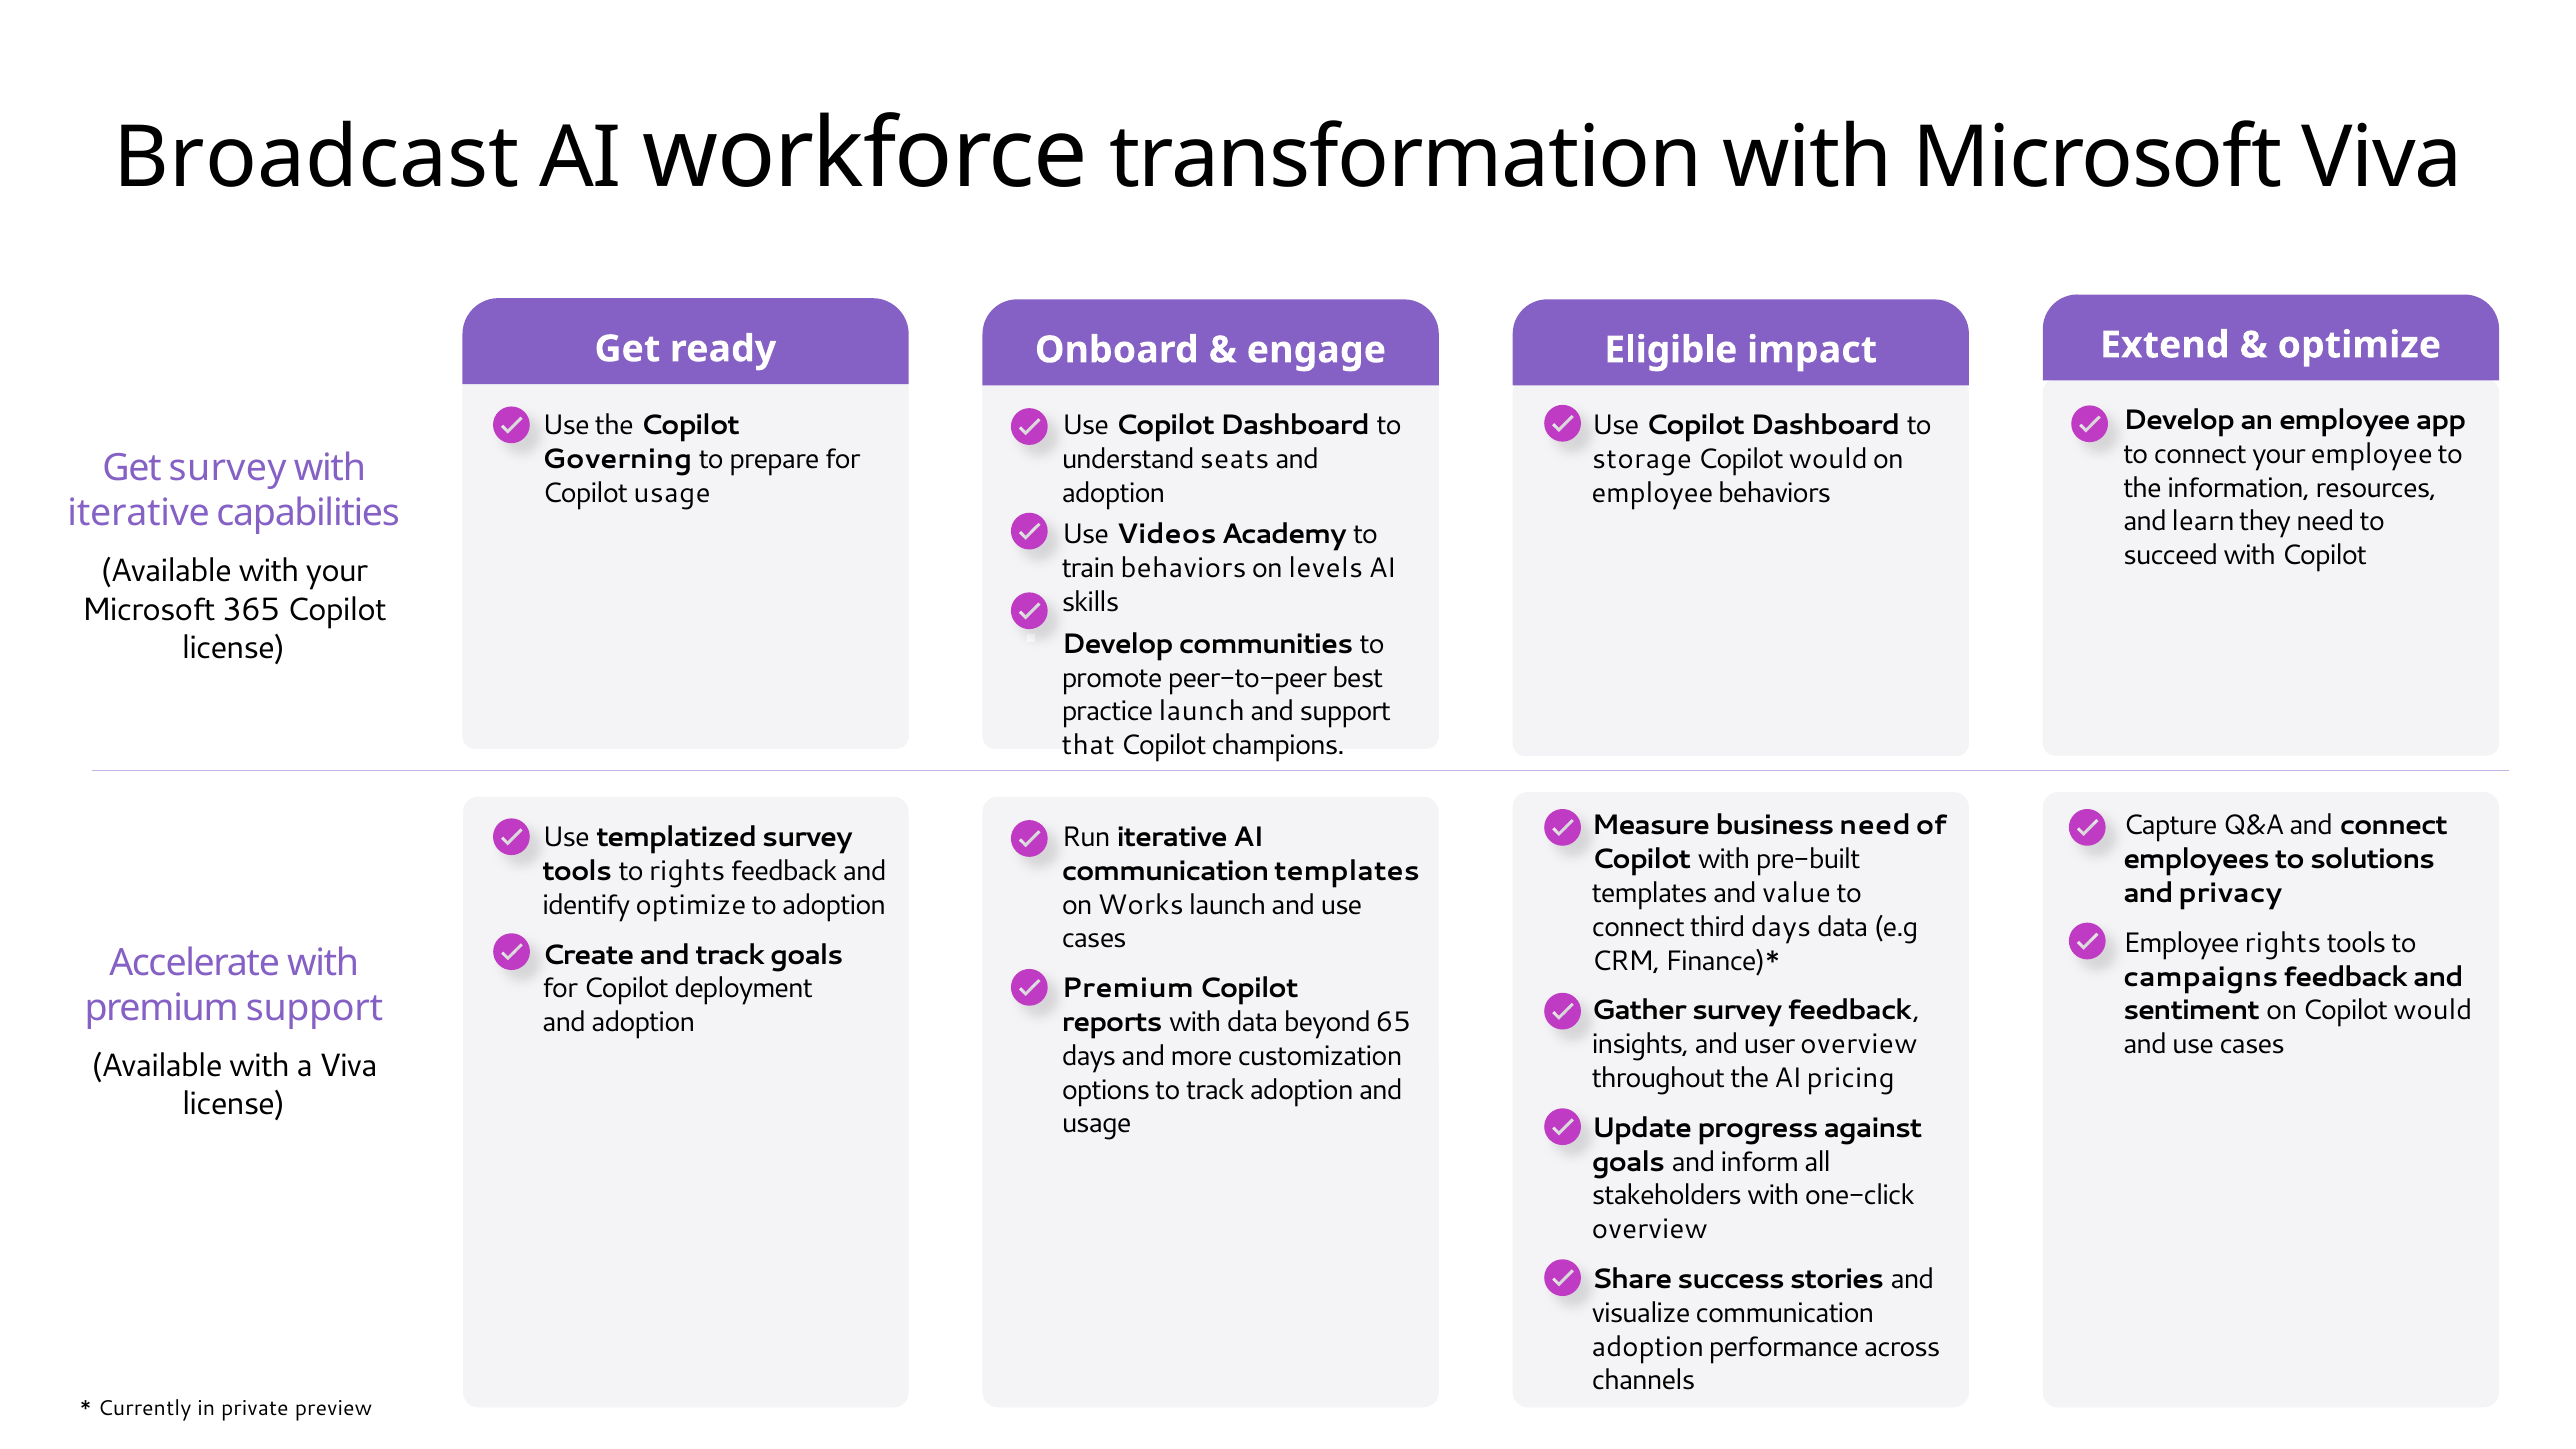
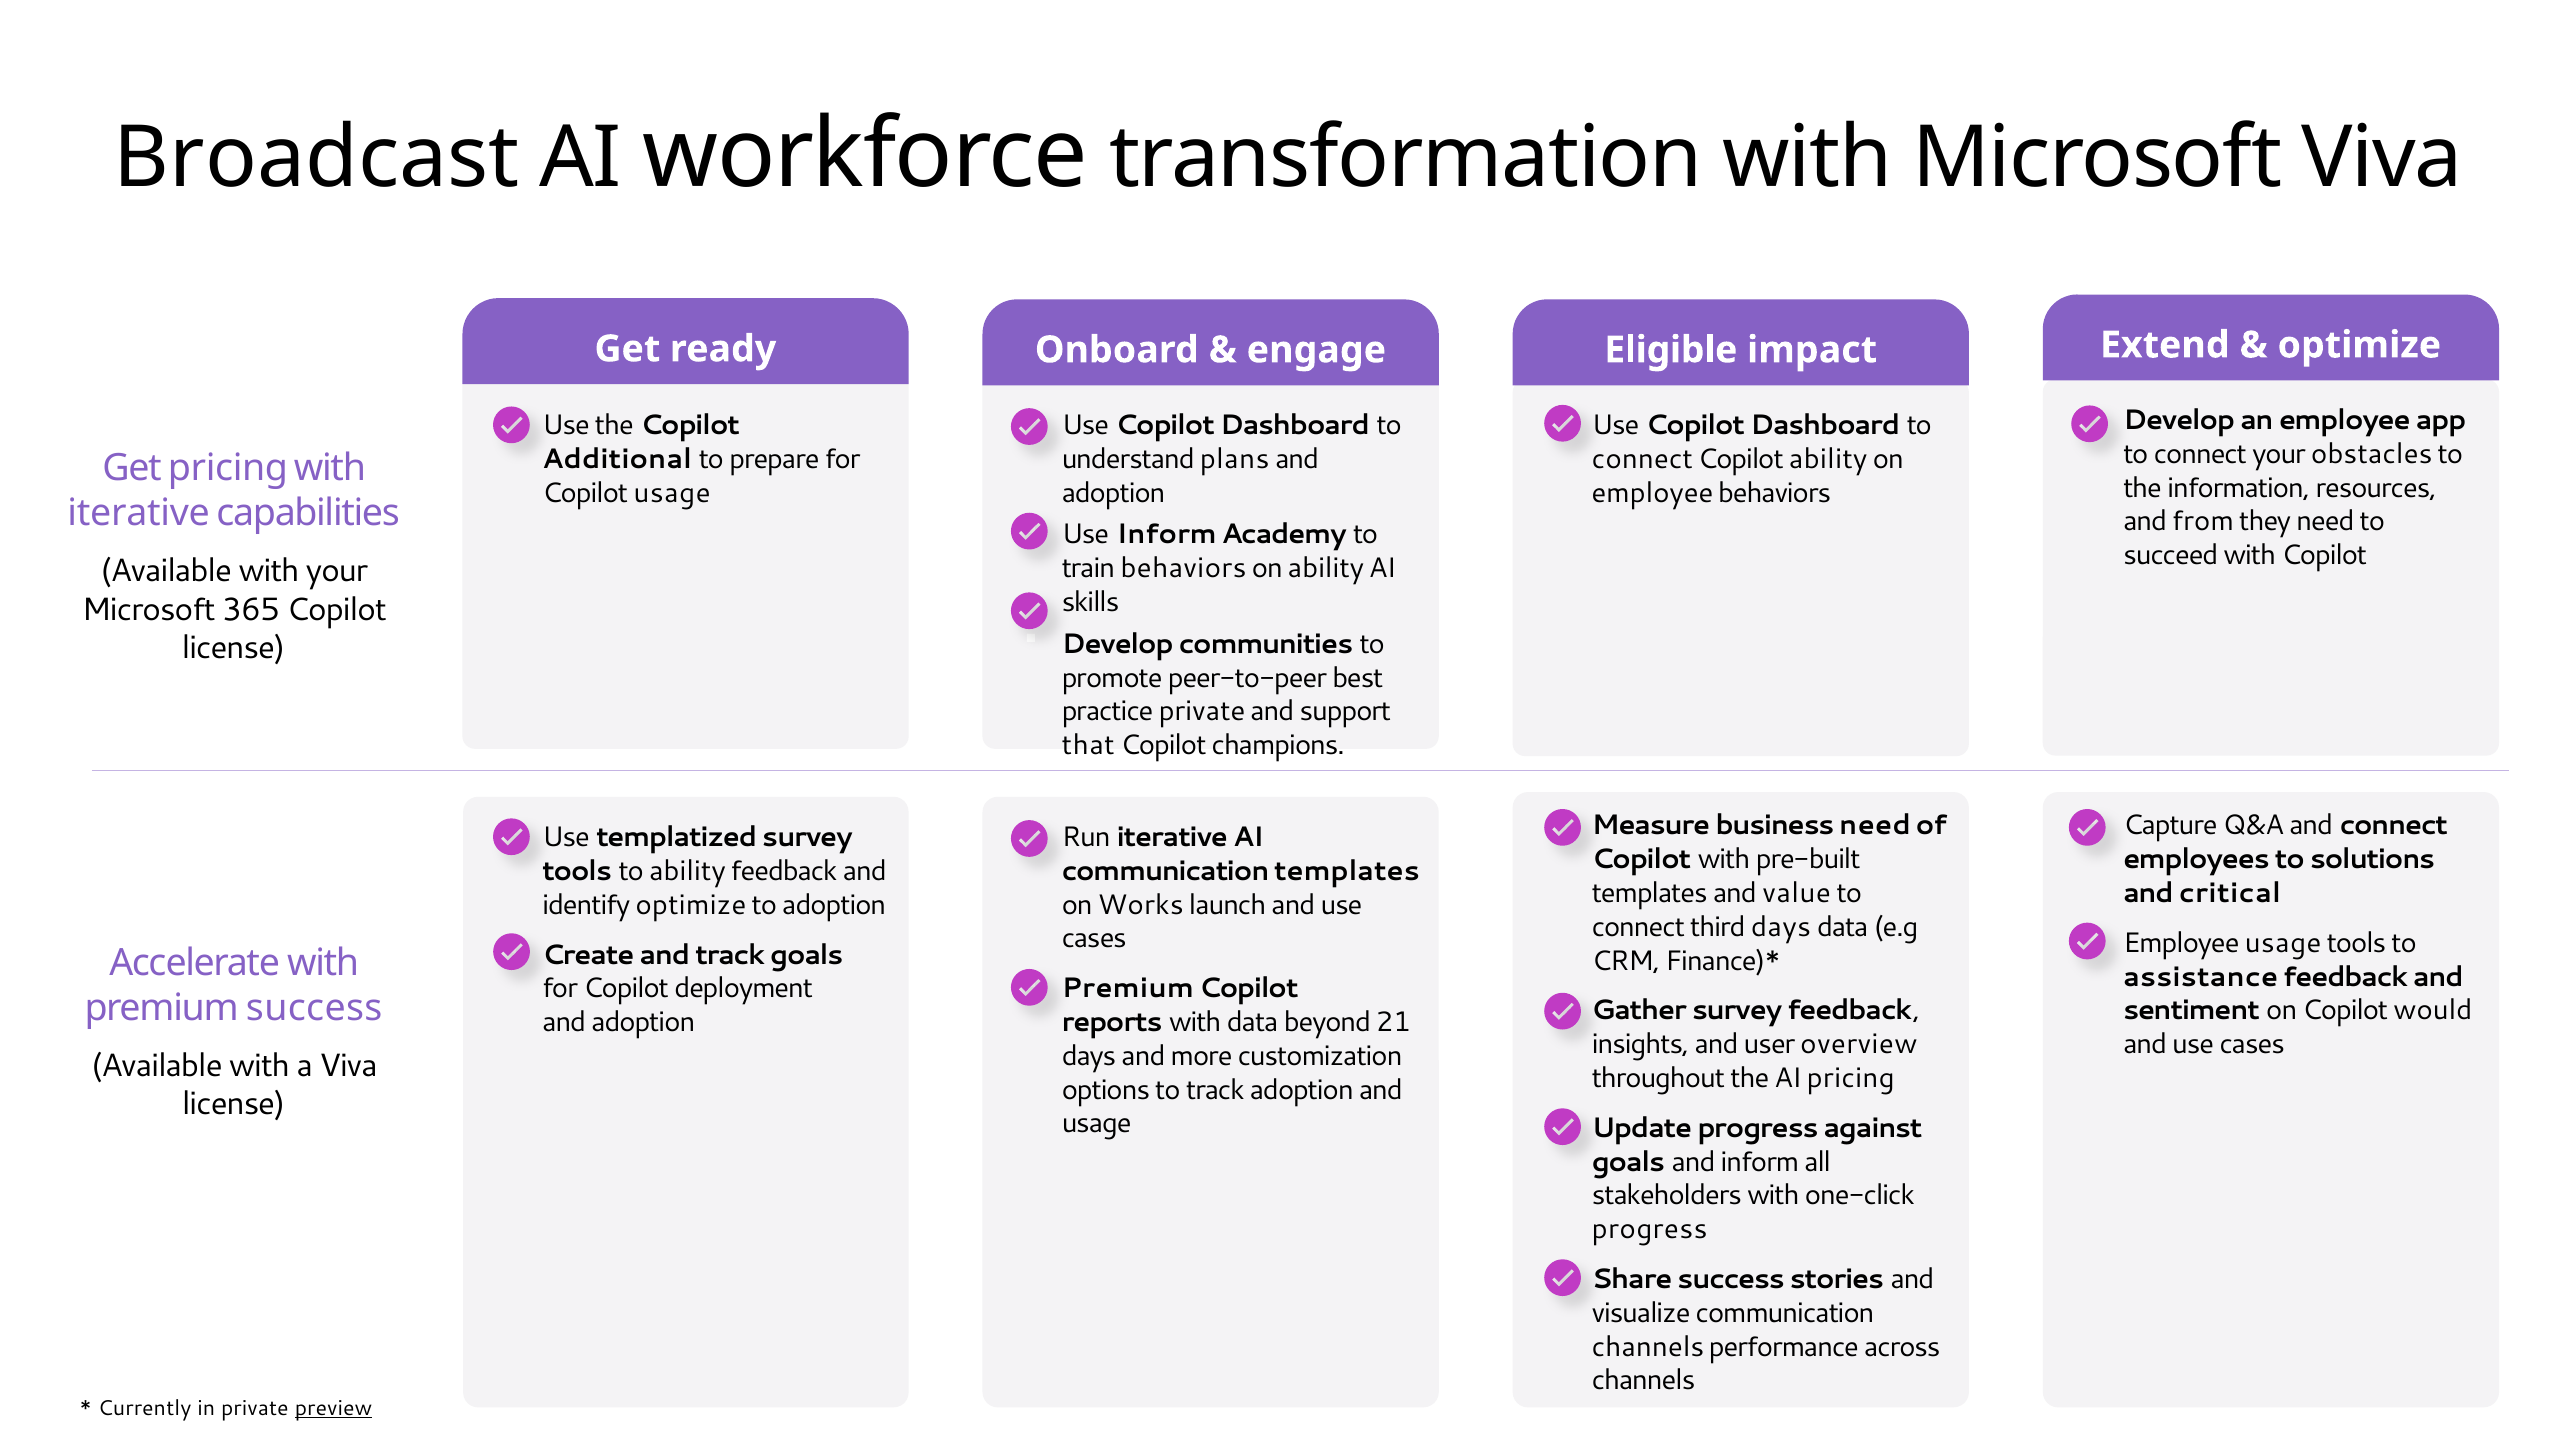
your employee: employee -> obstacles (2372, 454)
Governing: Governing -> Additional (617, 459)
seats: seats -> plans (1235, 459)
storage: storage -> connect (1642, 459)
would: would -> ability (1828, 459)
Get survey: survey -> pricing (228, 468)
learn: learn -> from (2203, 522)
Videos: Videos -> Inform (1167, 535)
on levels: levels -> ability (1326, 568)
practice launch: launch -> private (1202, 712)
to rights: rights -> ability (687, 871)
privacy: privacy -> critical (2230, 893)
Employee rights: rights -> usage (2283, 943)
campaigns: campaigns -> assistance (2201, 977)
premium support: support -> success (314, 1008)
65: 65 -> 21 (1393, 1022)
overview: overview -> progress (1650, 1229)
adoption: adoption -> channels (1648, 1347)
preview underline: none -> present (333, 1409)
